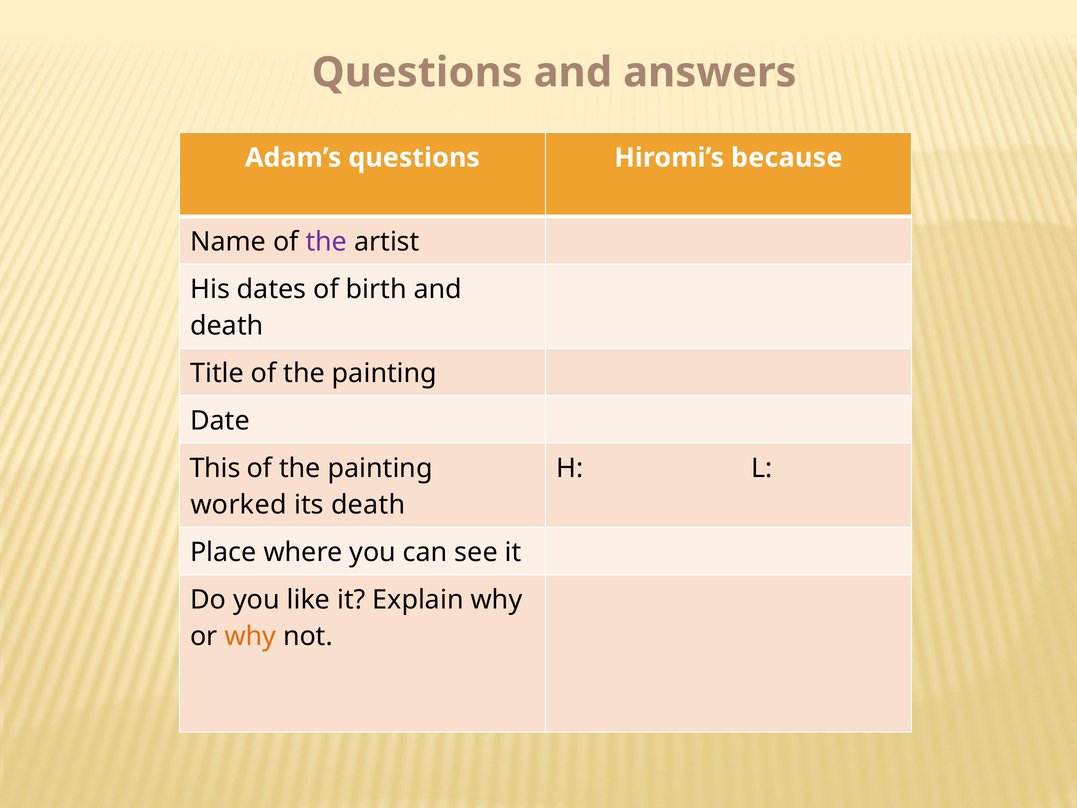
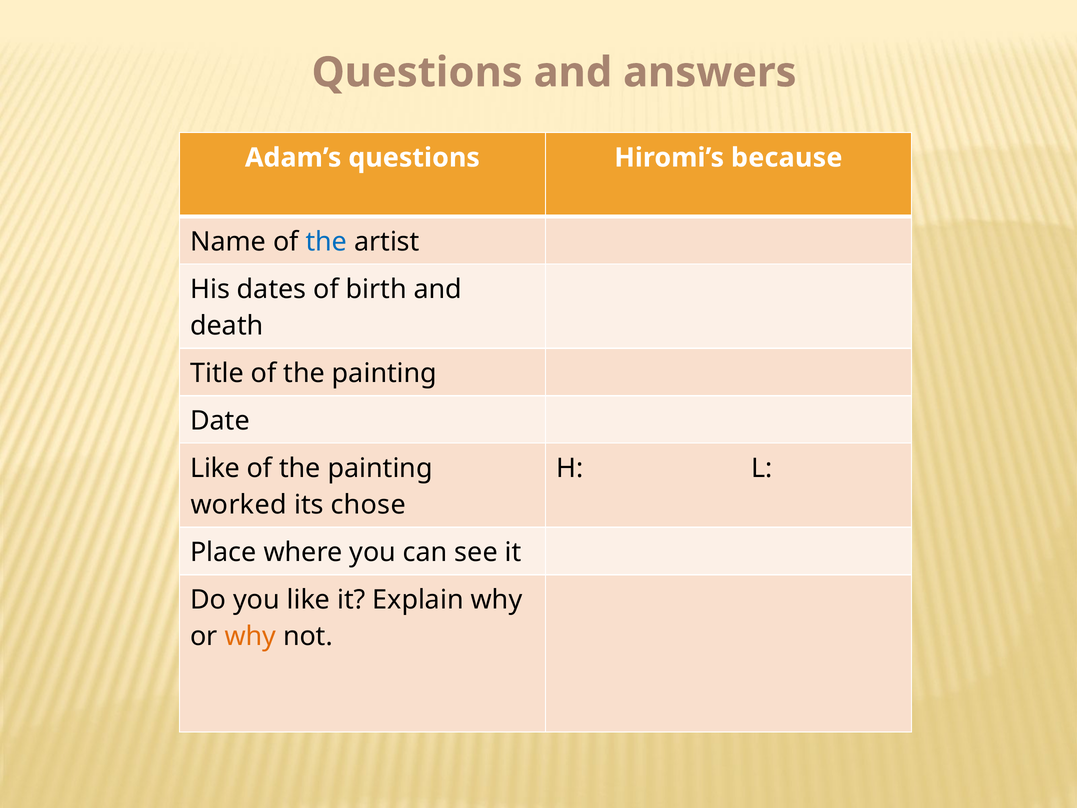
the colour: purple -> blue (326, 242)
This: This -> Like (215, 468)
its death: death -> chose (368, 505)
